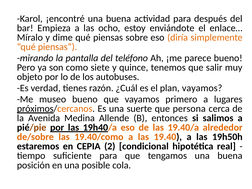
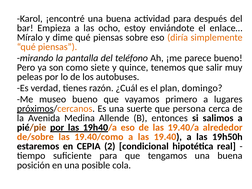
objeto: objeto -> peleas (30, 77)
plan vayamos: vayamos -> domingo (202, 88)
